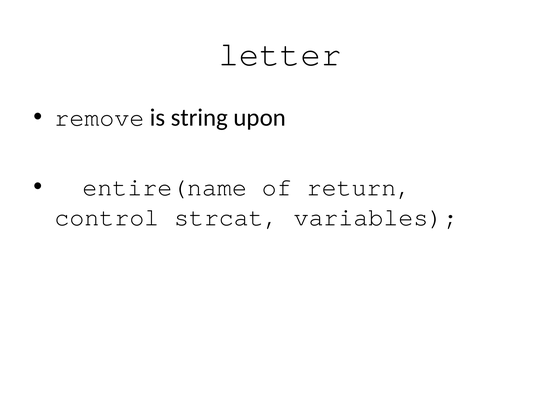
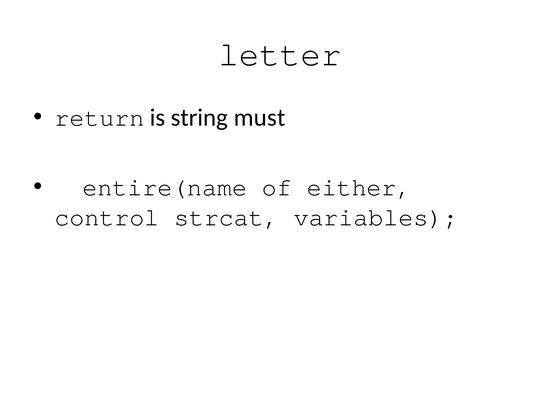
remove: remove -> return (99, 117)
upon: upon -> must (260, 117)
return: return -> either (359, 187)
